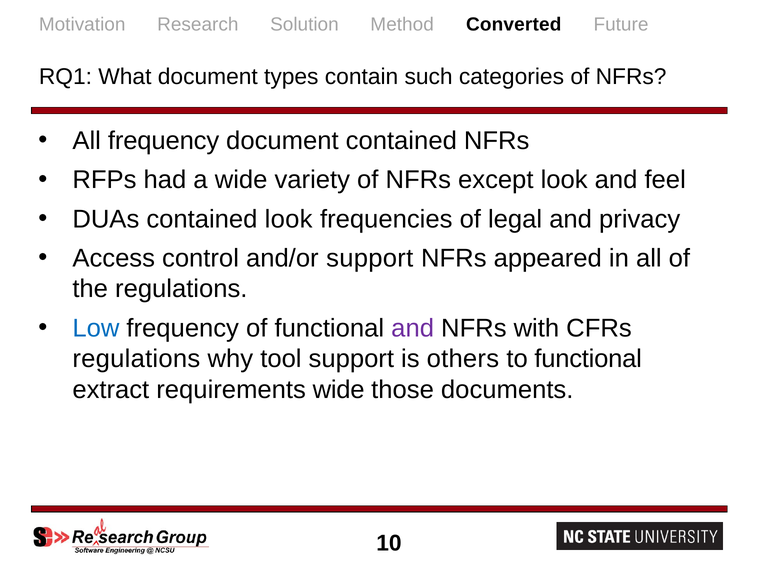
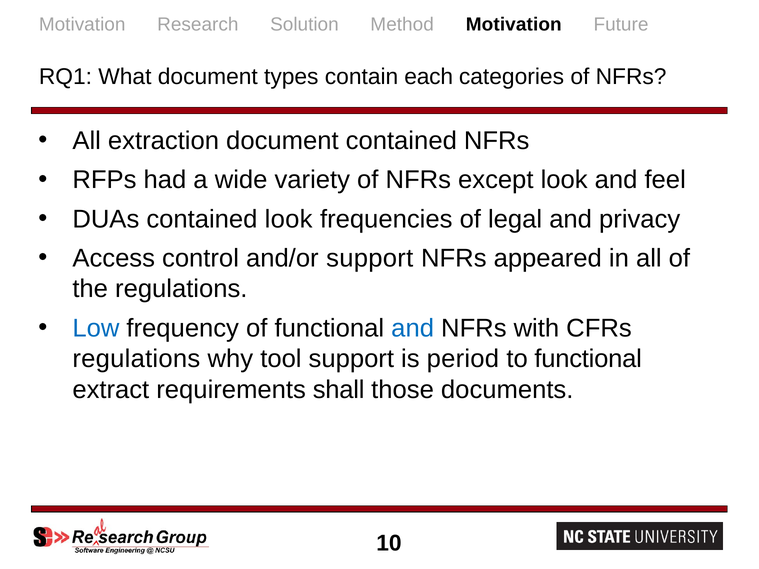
Method Converted: Converted -> Motivation (514, 24)
such: such -> each (429, 77)
All frequency: frequency -> extraction (164, 141)
and colour: purple -> blue (413, 328)
others: others -> period (463, 359)
requirements wide: wide -> shall (339, 390)
